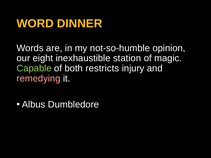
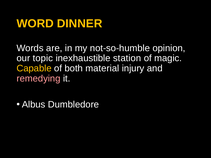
eight: eight -> topic (43, 58)
Capable colour: light green -> yellow (34, 68)
restricts: restricts -> material (102, 68)
